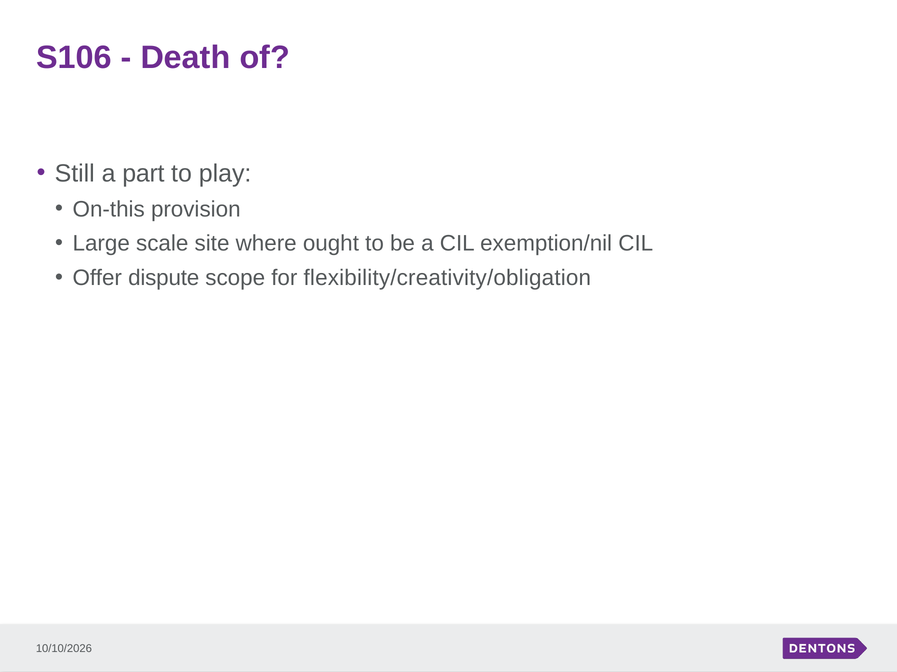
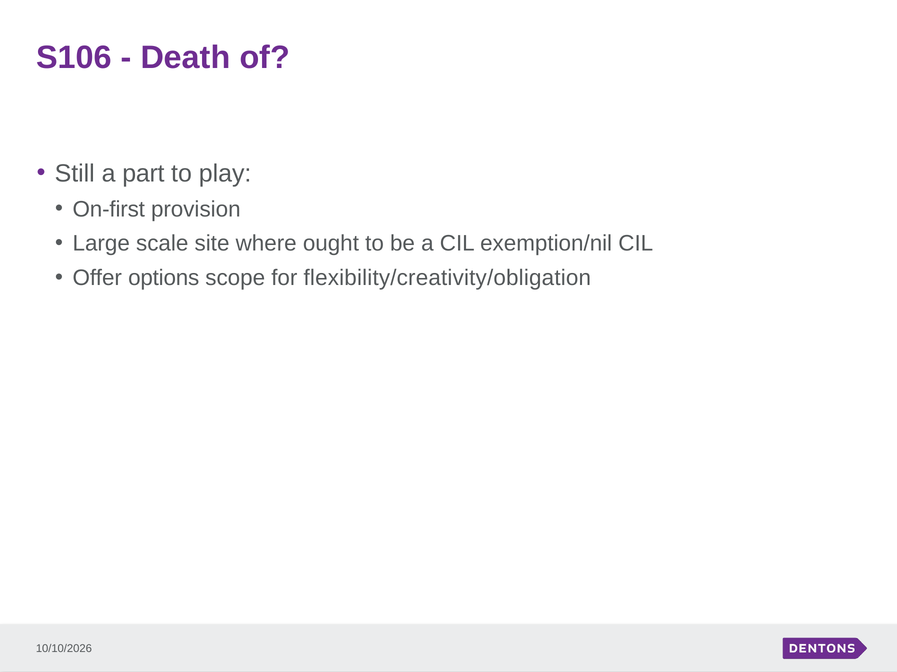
On-this: On-this -> On-first (109, 209)
dispute: dispute -> options (164, 278)
